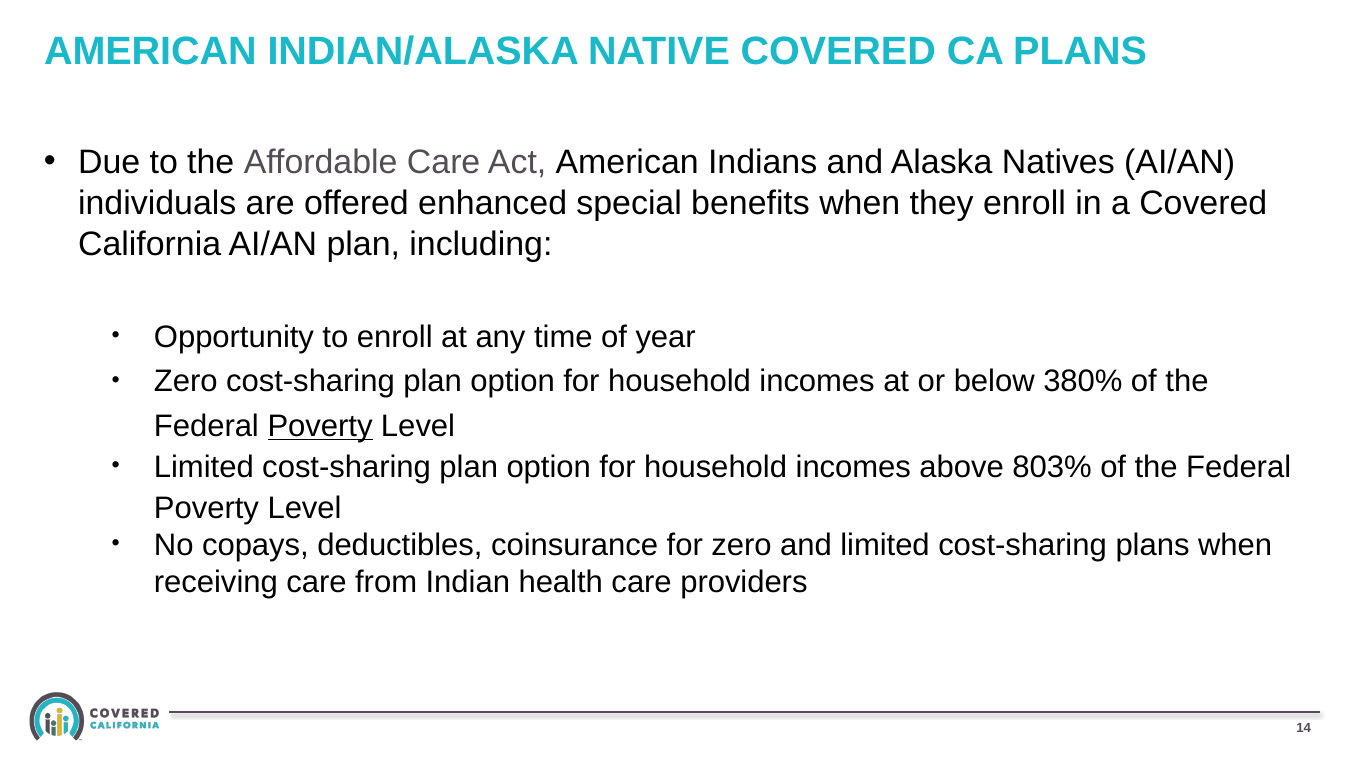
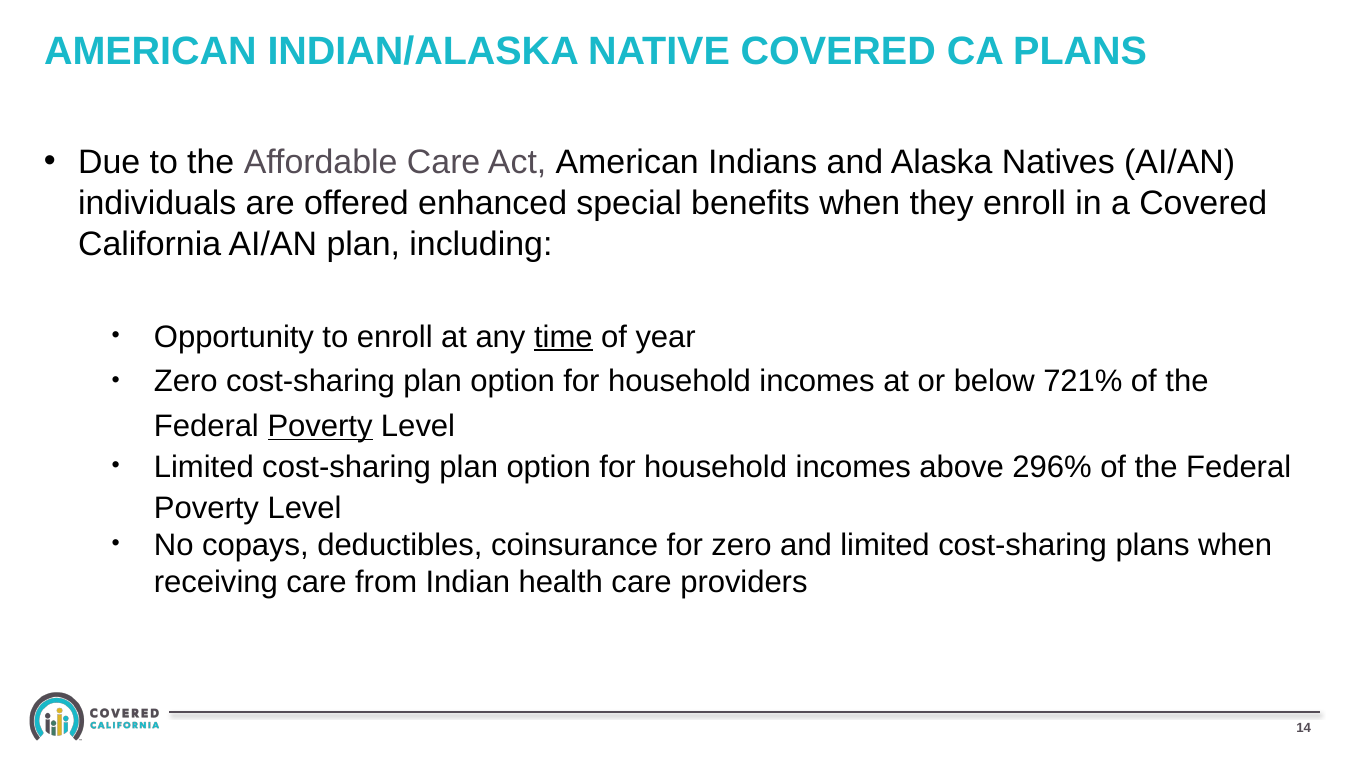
time underline: none -> present (563, 337)
380%: 380% -> 721% (1083, 382)
803%: 803% -> 296% (1052, 467)
